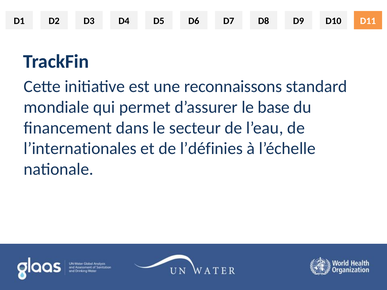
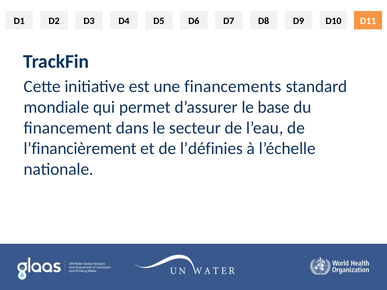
reconnaissons: reconnaissons -> financements (233, 87)
l’internationales: l’internationales -> l’financièrement (80, 149)
